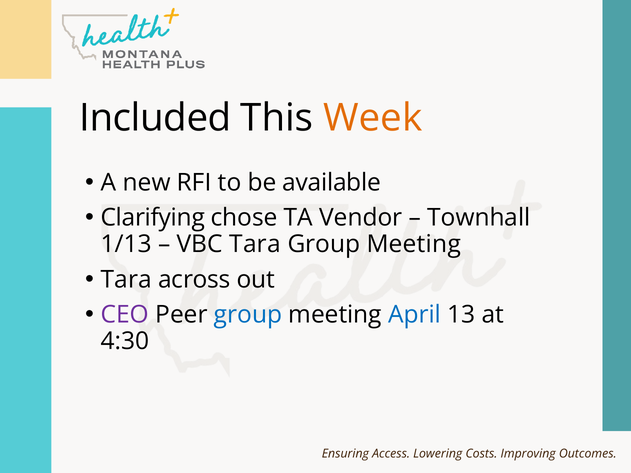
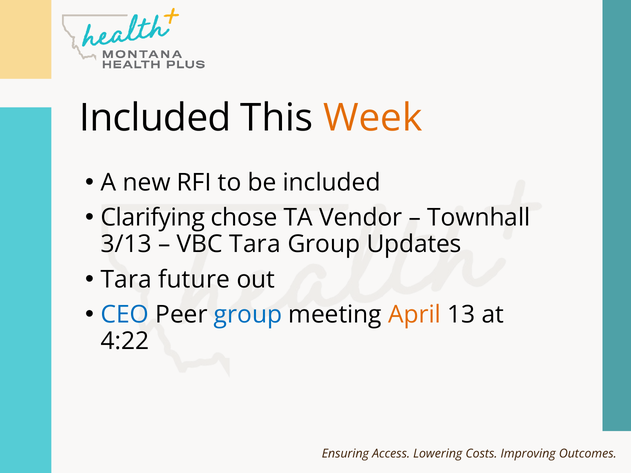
be available: available -> included (332, 183)
1/13: 1/13 -> 3/13 (126, 244)
Meeting: Meeting -> Updates (414, 244)
across: across -> future (194, 280)
CEO colour: purple -> blue (125, 315)
April colour: blue -> orange (415, 315)
4:30: 4:30 -> 4:22 (125, 341)
